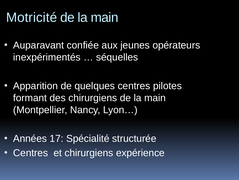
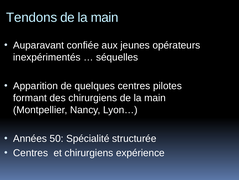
Motricité: Motricité -> Tendons (32, 17)
17: 17 -> 50 (57, 138)
